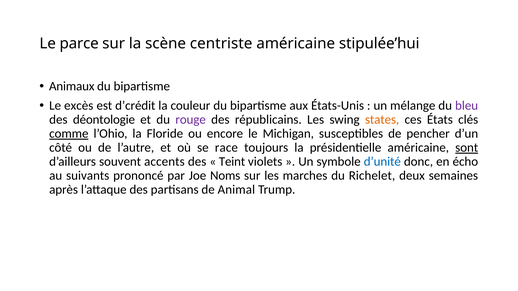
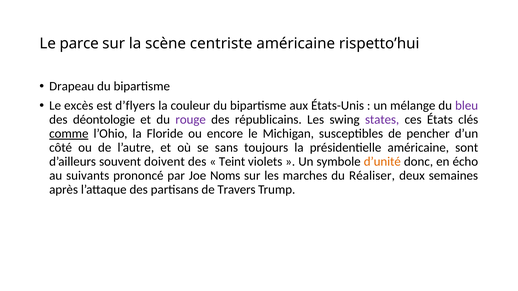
stipulée’hui: stipulée’hui -> rispetto’hui (379, 44)
Animaux: Animaux -> Drapeau (72, 86)
d’crédit: d’crédit -> d’flyers (135, 106)
states colour: orange -> purple (382, 120)
race: race -> sans (226, 148)
sont underline: present -> none (467, 148)
accents: accents -> doivent (164, 162)
d’unité colour: blue -> orange (382, 162)
Richelet: Richelet -> Réaliser (372, 176)
Animal: Animal -> Travers (236, 190)
